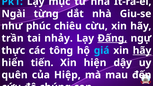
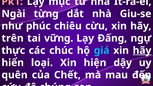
Pk1 colour: light blue -> pink (12, 2)
trần: trần -> trên (13, 38)
nhảy: nhảy -> vững (59, 38)
Đấng underline: present -> none (112, 38)
tông: tông -> chúc (61, 50)
tiến: tiến -> loại (42, 63)
Hiệp: Hiệp -> Chết (67, 75)
